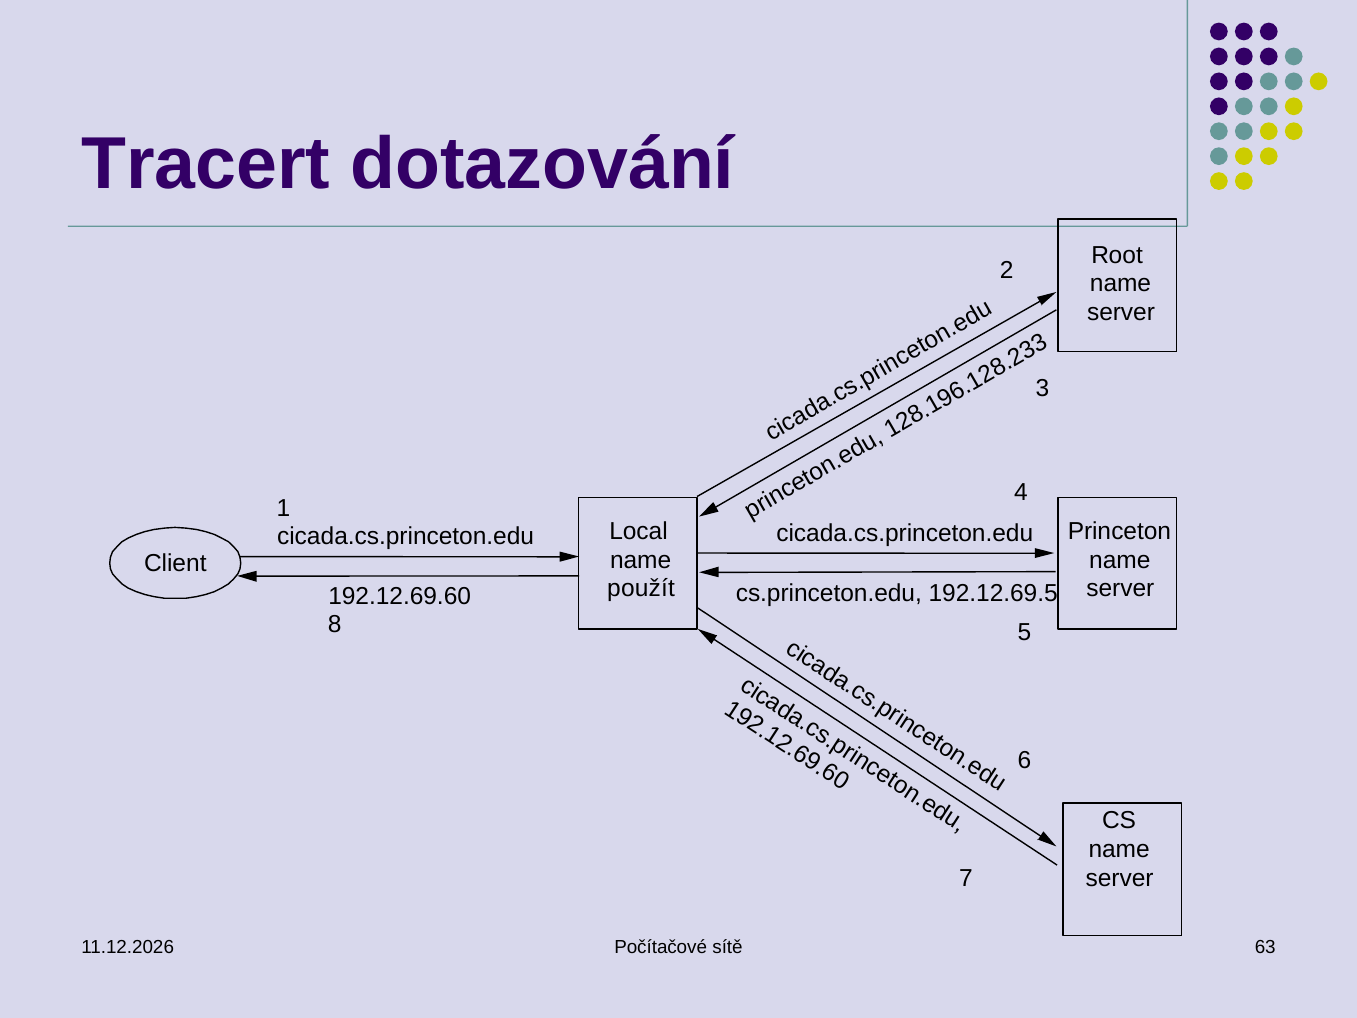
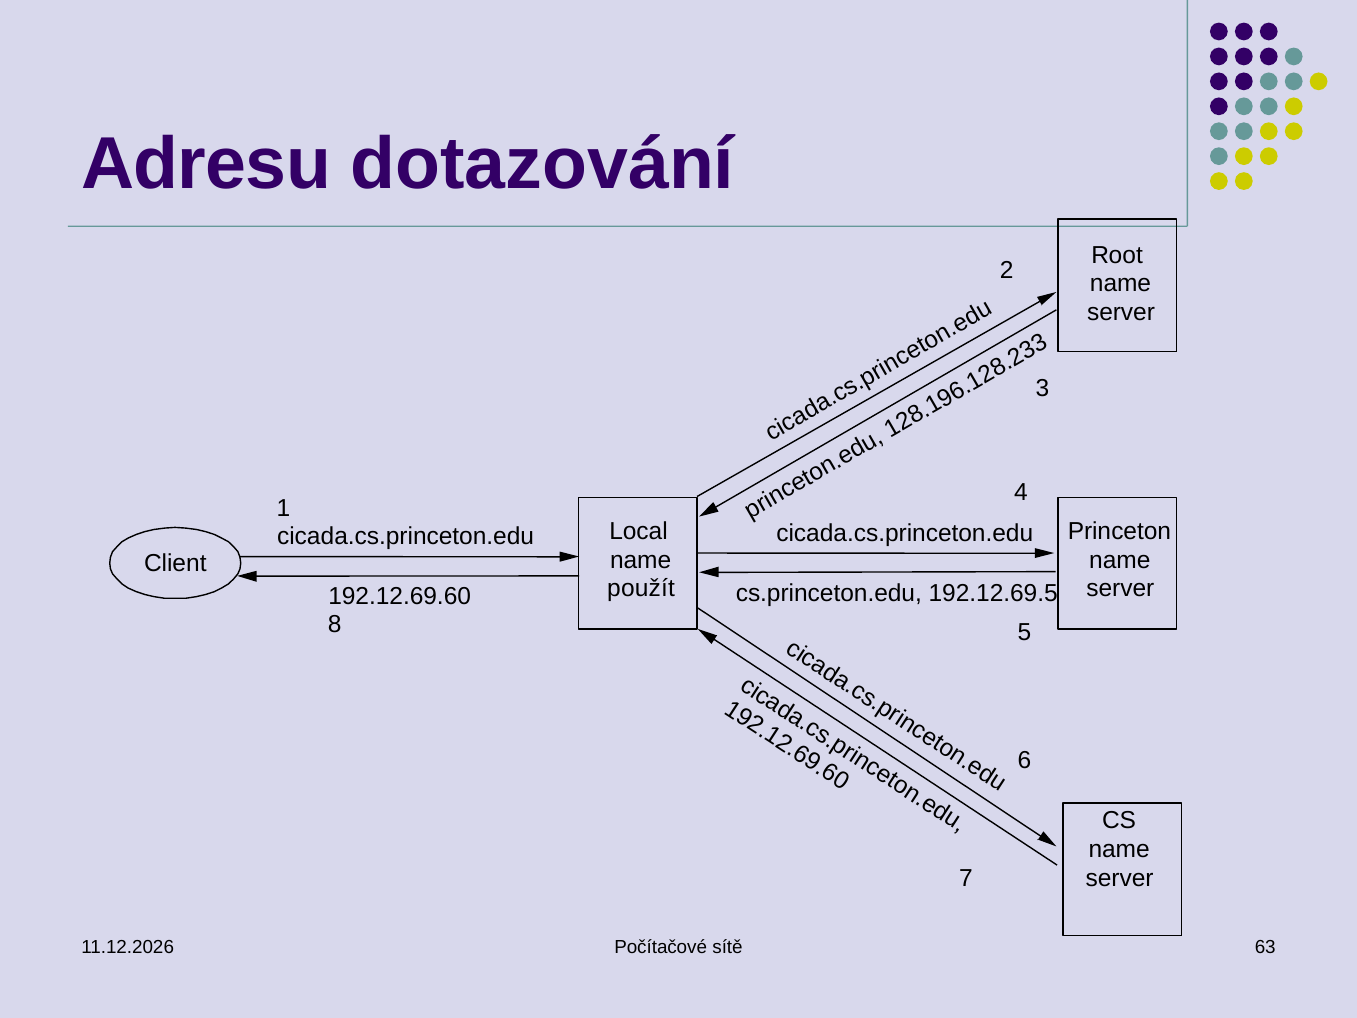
Tracert: Tracert -> Adresu (206, 165)
